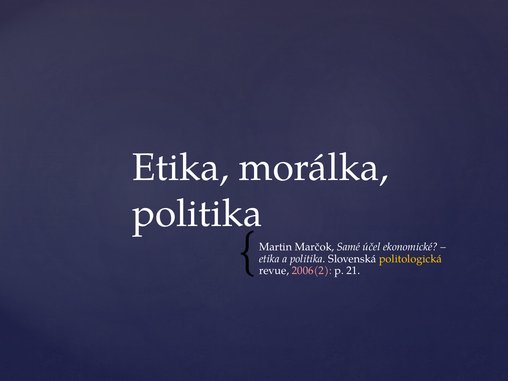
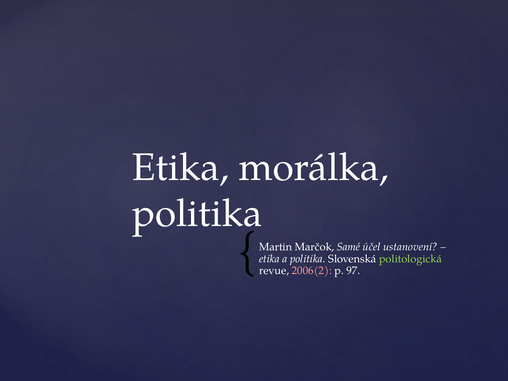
ekonomické: ekonomické -> ustanovení (410, 247)
politologická colour: yellow -> light green (410, 259)
21: 21 -> 97 (353, 271)
